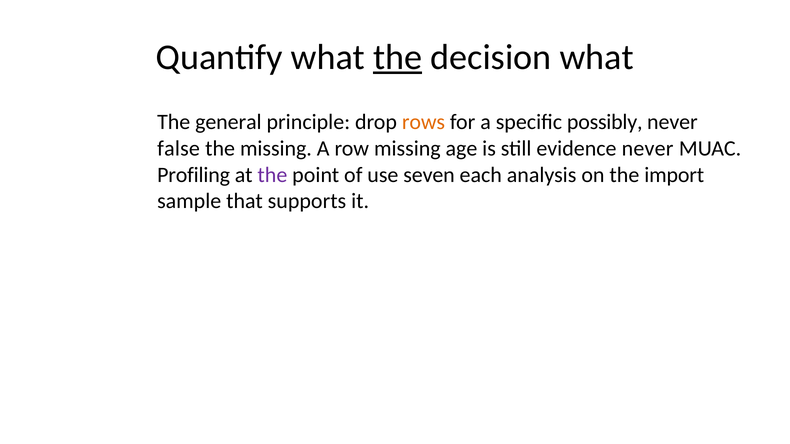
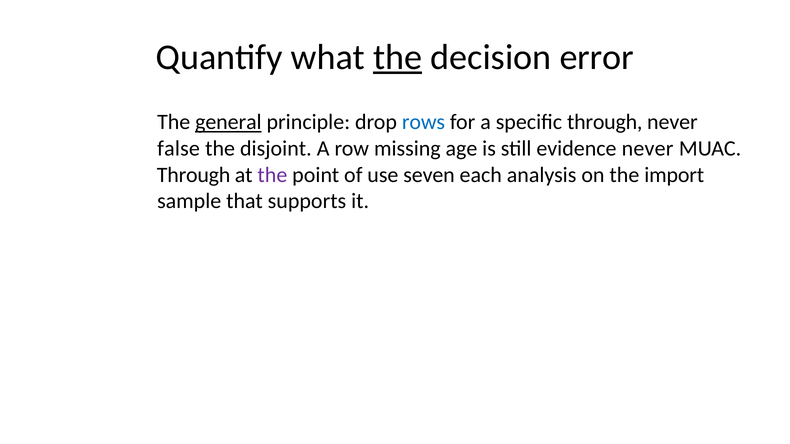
decision what: what -> error (597, 57)
general underline: none -> present (228, 122)
rows colour: orange -> blue (424, 122)
specific possibly: possibly -> through (605, 122)
the missing: missing -> disjoint (276, 149)
Profiling: Profiling -> Through (194, 175)
